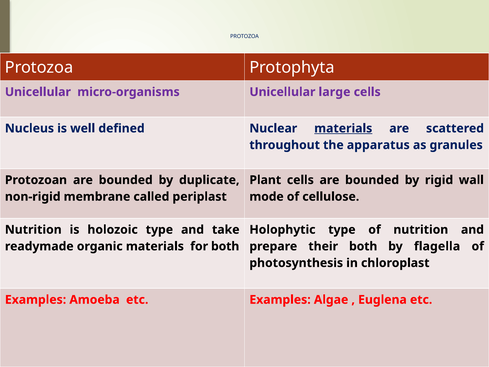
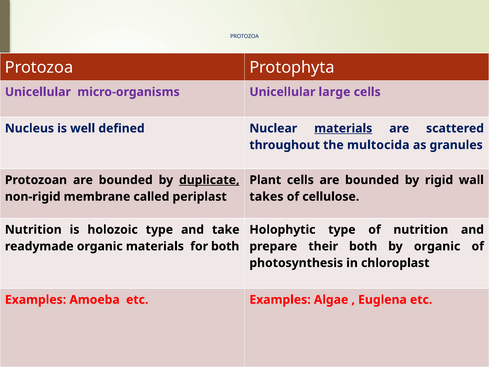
apparatus: apparatus -> multocida (378, 145)
duplicate underline: none -> present (209, 180)
mode: mode -> takes (266, 197)
by flagella: flagella -> organic (437, 246)
